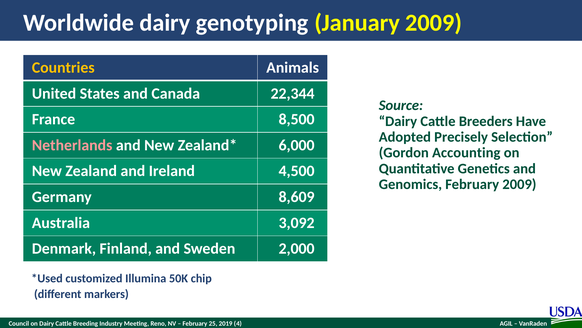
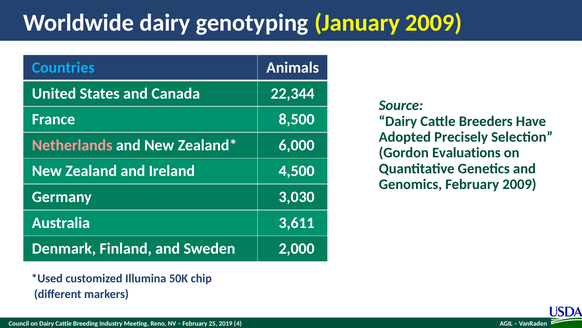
Countries colour: yellow -> light blue (63, 67)
Accounting: Accounting -> Evaluations (466, 152)
8,609: 8,609 -> 3,030 (297, 197)
3,092: 3,092 -> 3,611 (297, 222)
